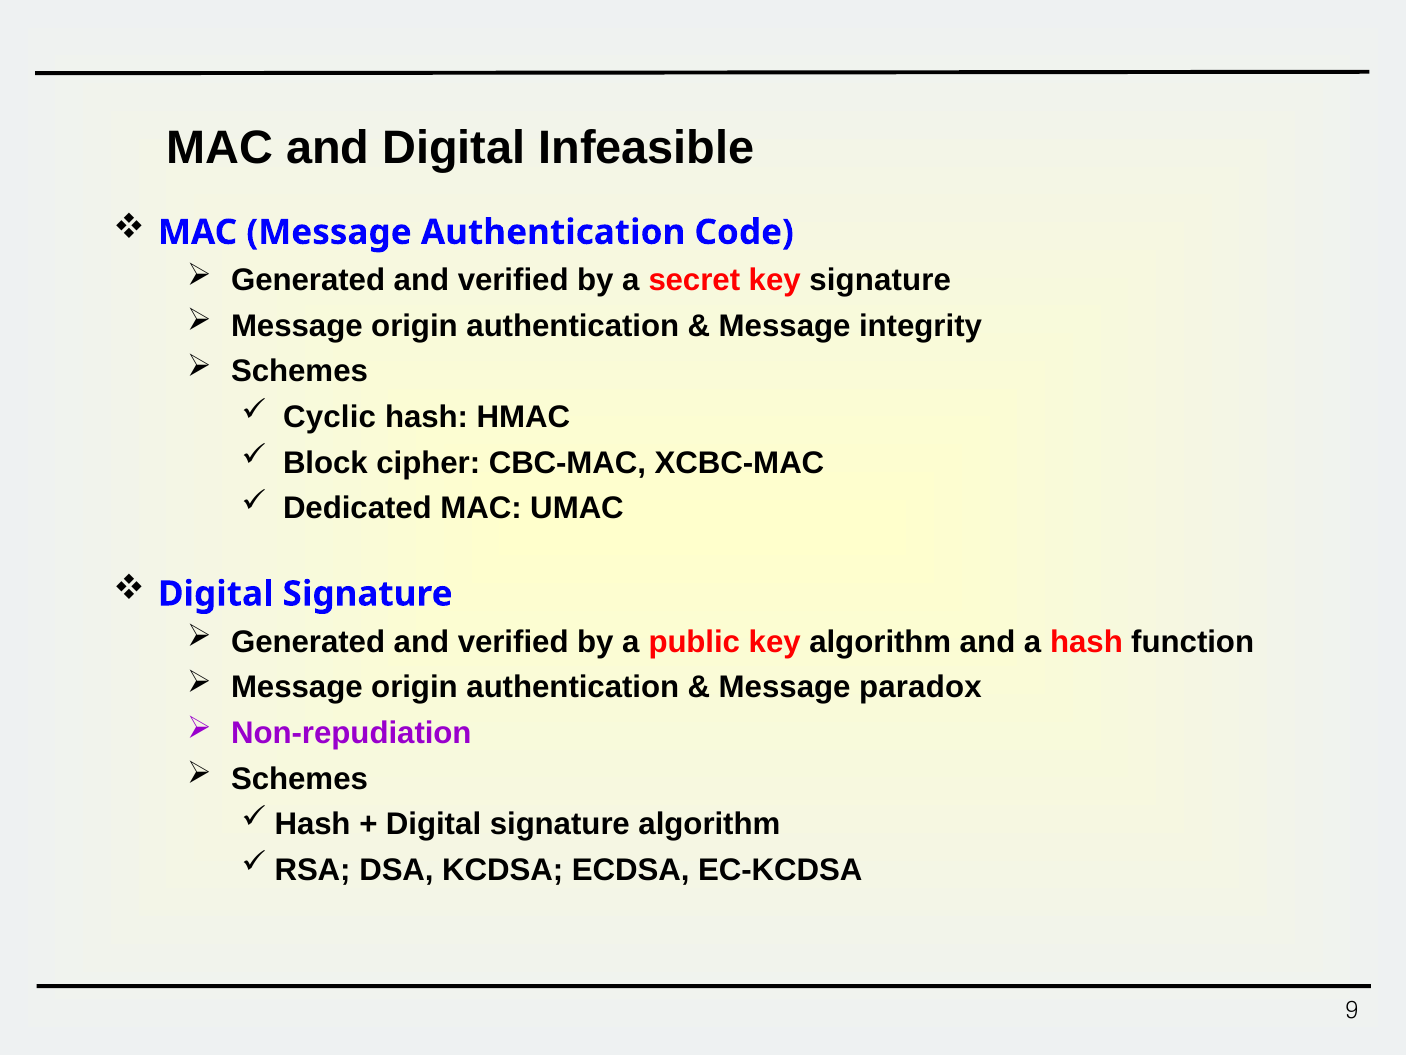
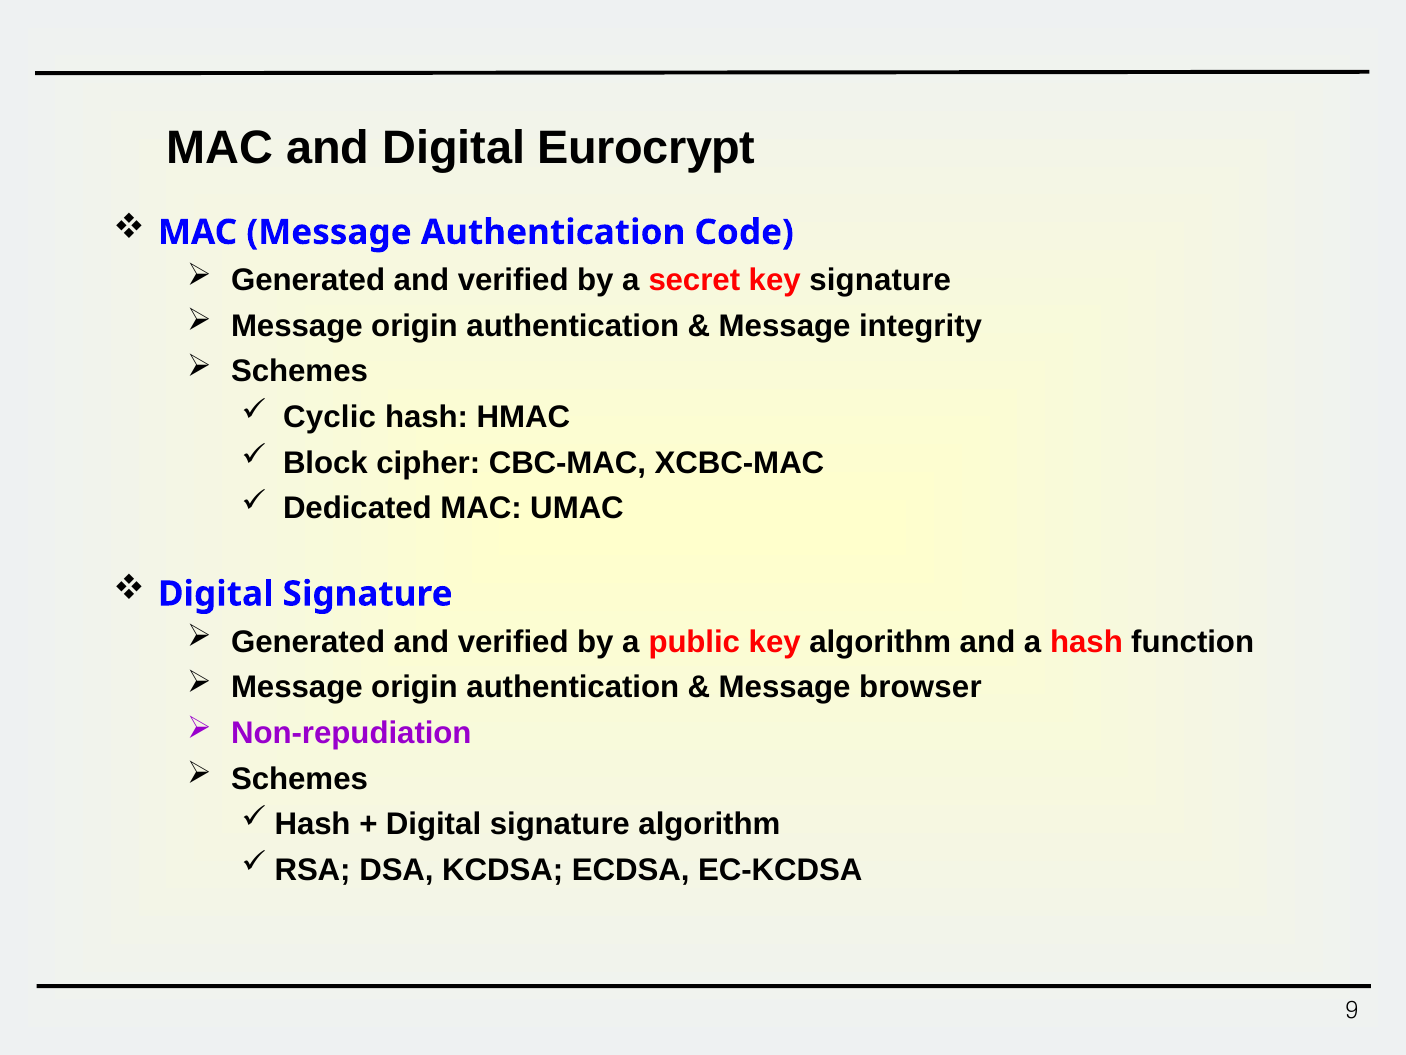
Infeasible: Infeasible -> Eurocrypt (647, 148)
paradox: paradox -> browser (920, 687)
